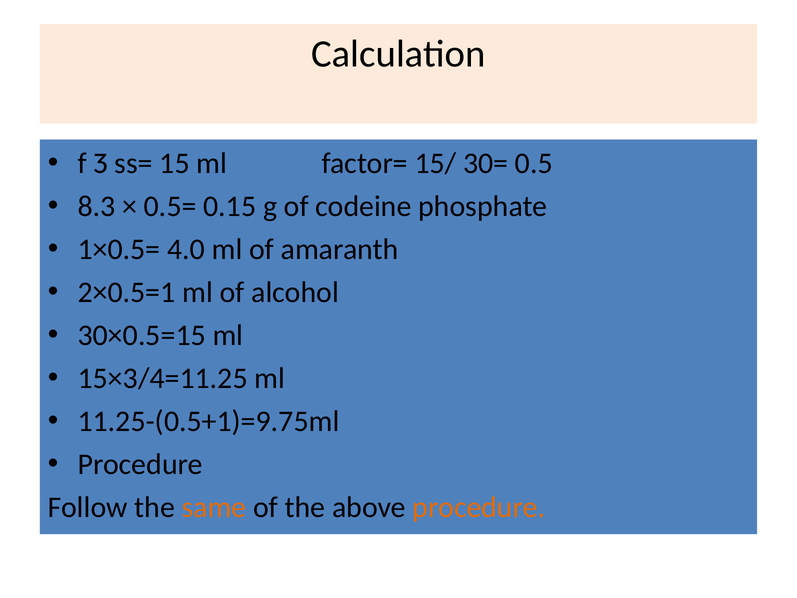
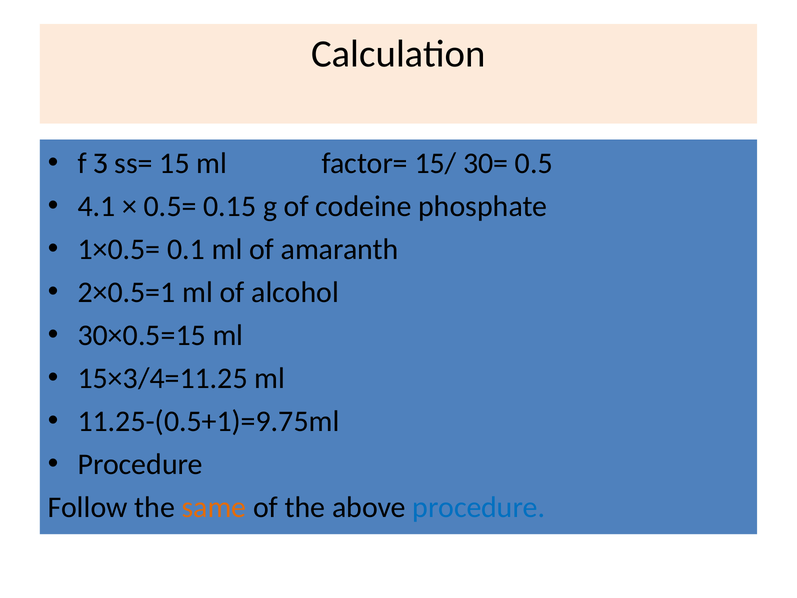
8.3: 8.3 -> 4.1 (97, 206)
4.0: 4.0 -> 0.1 (186, 249)
procedure colour: orange -> blue (479, 507)
